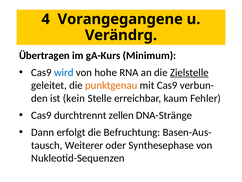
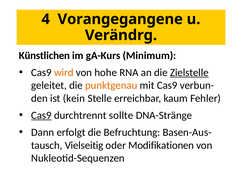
Übertragen: Übertragen -> Künstlichen (44, 55)
wird colour: blue -> orange (64, 72)
Cas9 underline: none -> present (41, 115)
zellen: zellen -> sollte (121, 115)
Weiterer: Weiterer -> Vielseitig (84, 145)
Synthesephase: Synthesephase -> Modifikationen (161, 145)
